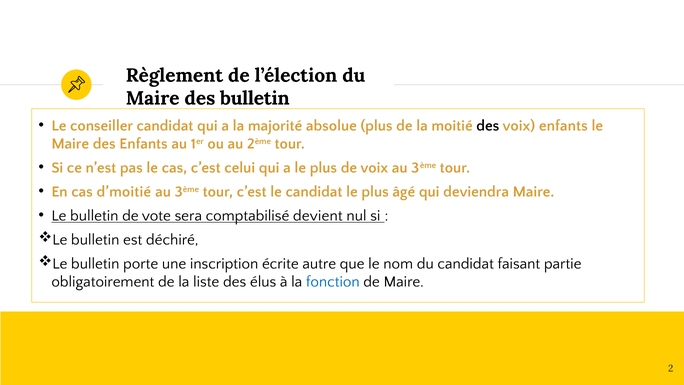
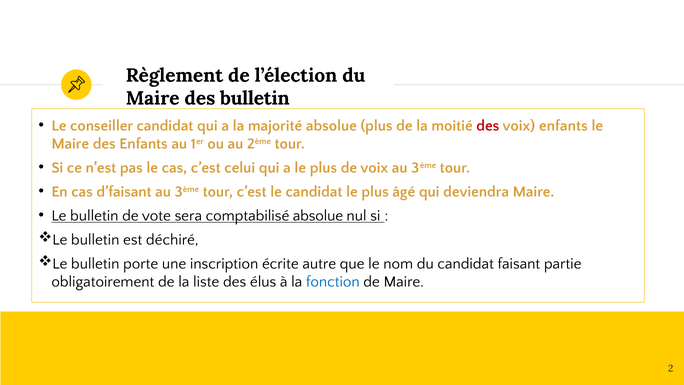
des colour: black -> red (488, 125)
d’moitié: d’moitié -> d’faisant (124, 192)
comptabilisé devient: devient -> absolue (318, 216)
